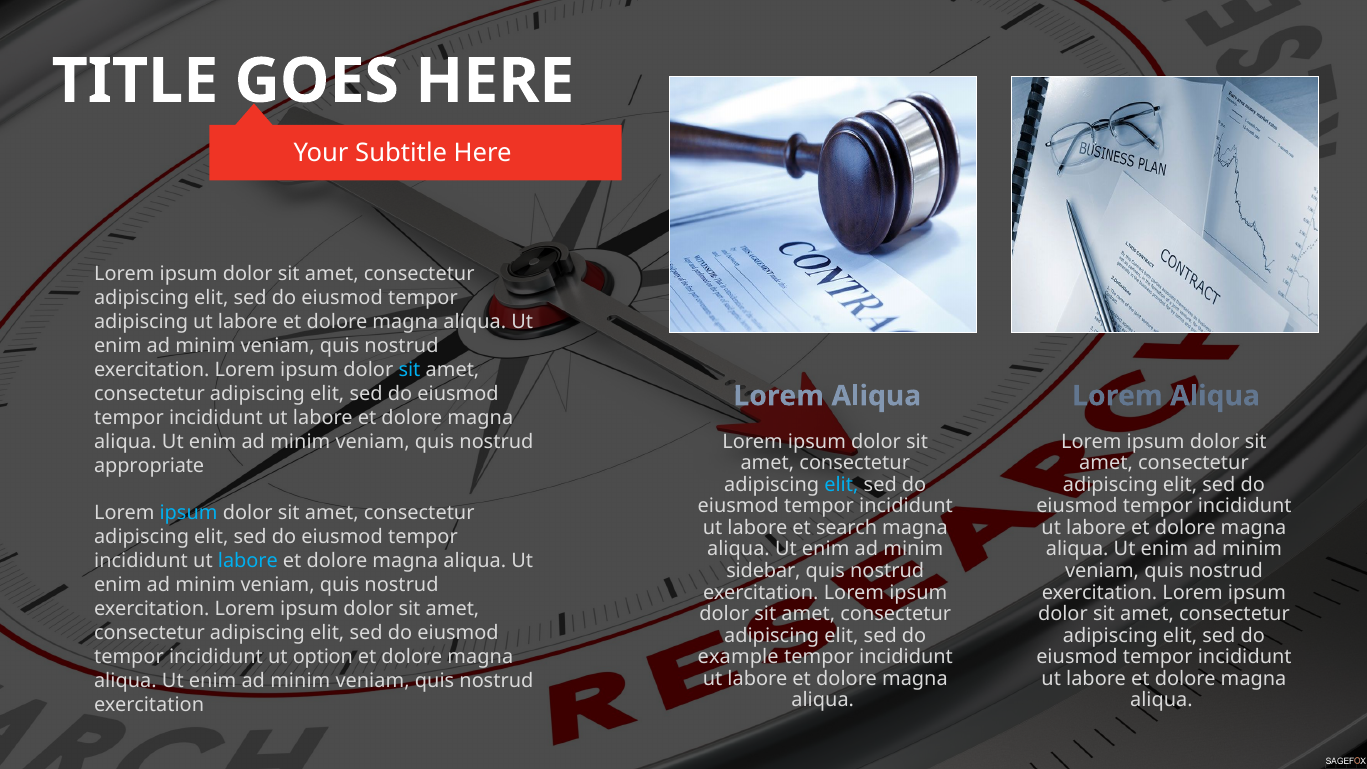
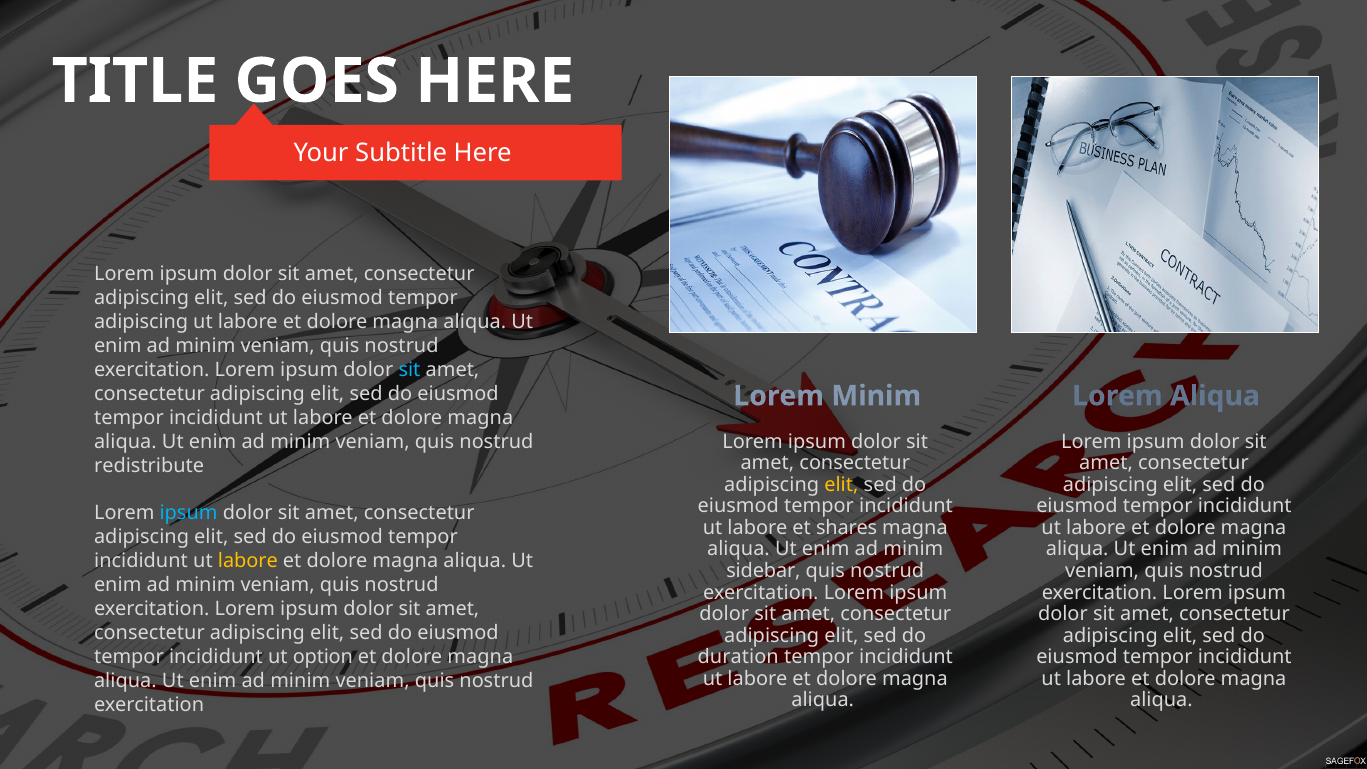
Aliqua: Aliqua -> Minim (876, 396)
appropriate: appropriate -> redistribute (149, 465)
elit colour: light blue -> yellow (841, 485)
search: search -> shares (847, 528)
labore colour: light blue -> yellow (248, 561)
example: example -> duration (738, 657)
